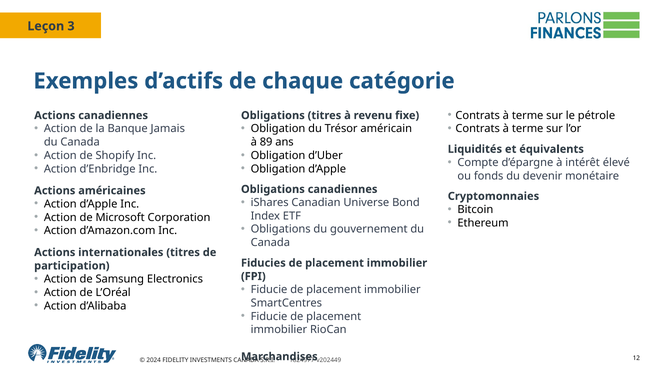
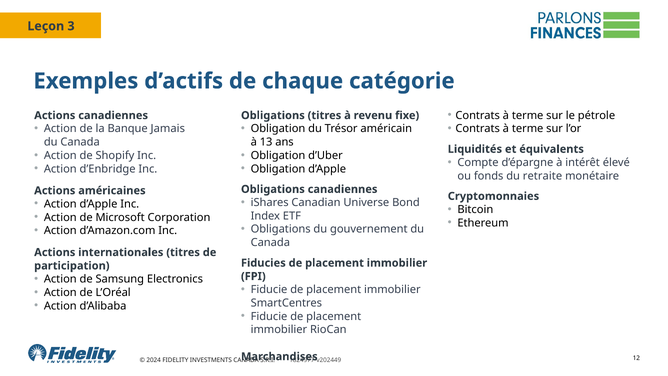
89: 89 -> 13 (266, 142)
devenir: devenir -> retraite (543, 176)
